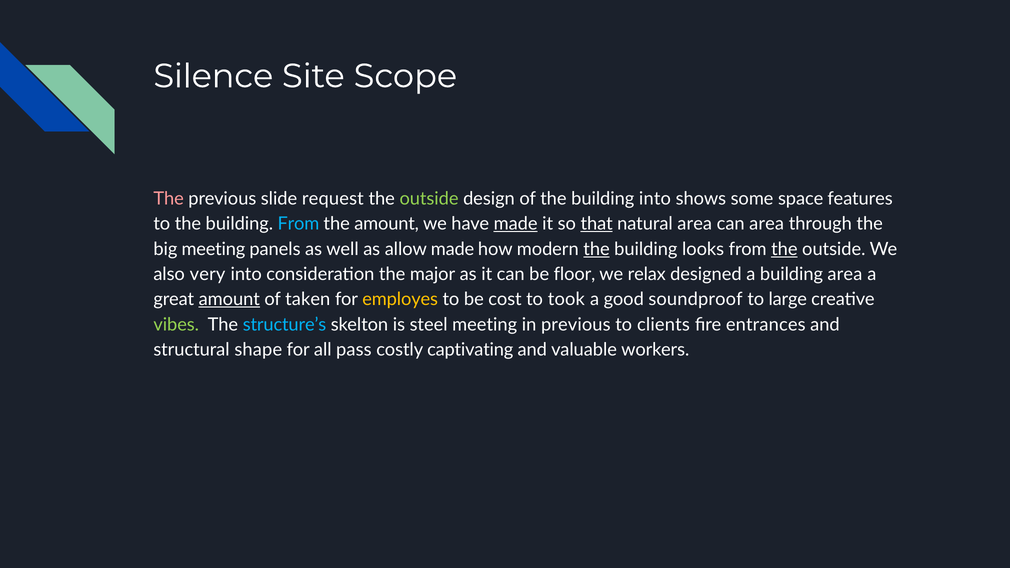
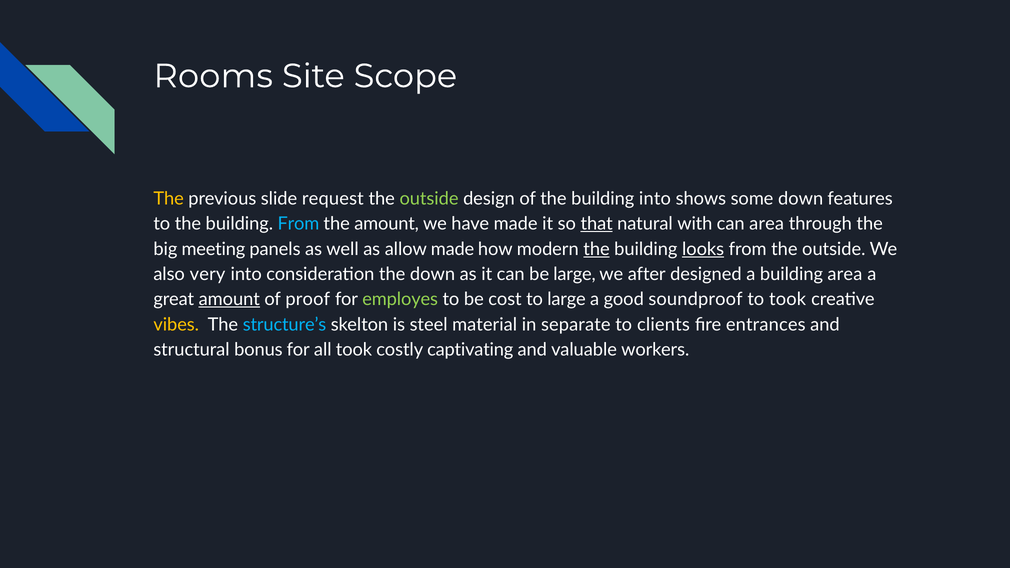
Silence: Silence -> Rooms (213, 76)
The colour: pink -> yellow (169, 199)
some space: space -> down (801, 199)
made underline: present -> none (516, 224)
natural area: area -> with (695, 224)
looks underline: none -> present (703, 249)
the underline: present -> none (784, 249)
the major: major -> down (433, 274)
be floor: floor -> large (575, 274)
relax: relax -> after (647, 274)
taken: taken -> proof (308, 299)
employes colour: yellow -> light green (400, 299)
to took: took -> large (567, 299)
to large: large -> took (788, 299)
vibes colour: light green -> yellow (176, 325)
steel meeting: meeting -> material (485, 325)
in previous: previous -> separate (576, 325)
shape: shape -> bonus (258, 350)
all pass: pass -> took (354, 350)
